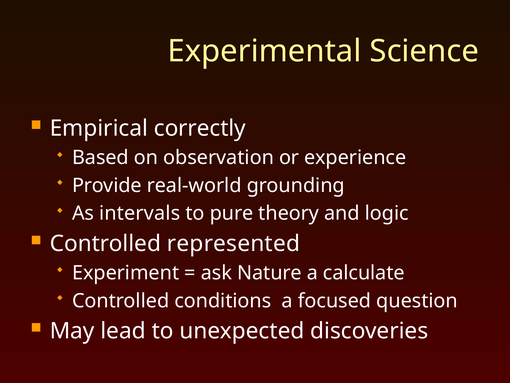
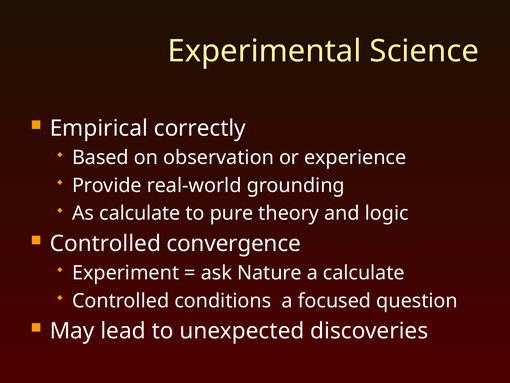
As intervals: intervals -> calculate (140, 213)
represented: represented -> convergence (234, 243)
